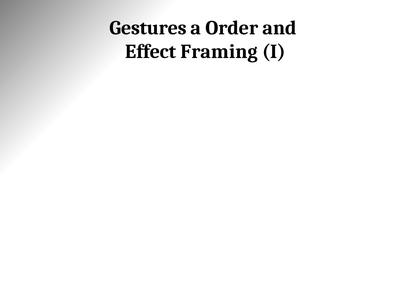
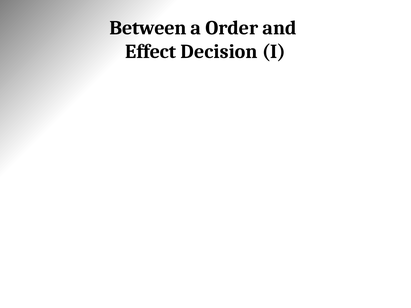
Gestures: Gestures -> Between (148, 28)
Framing: Framing -> Decision (219, 52)
